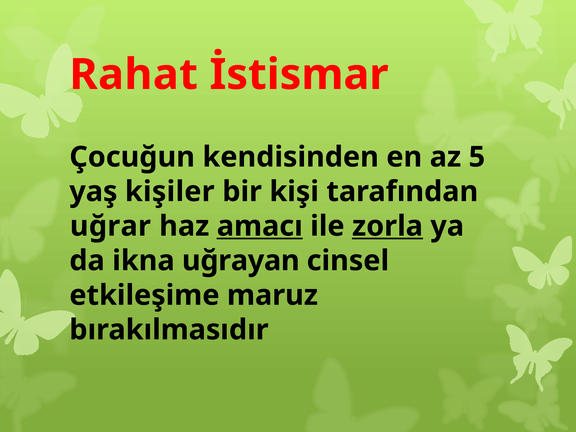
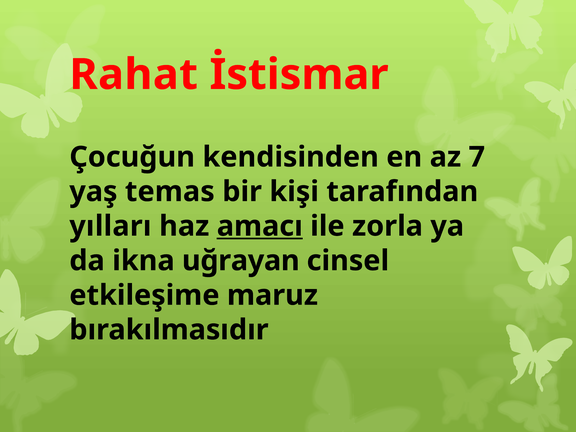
5: 5 -> 7 (477, 157)
kişiler: kişiler -> temas (170, 192)
uğrar: uğrar -> yılları (110, 226)
zorla underline: present -> none (387, 226)
